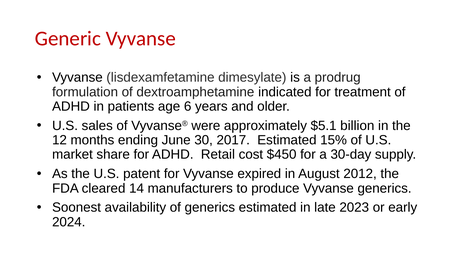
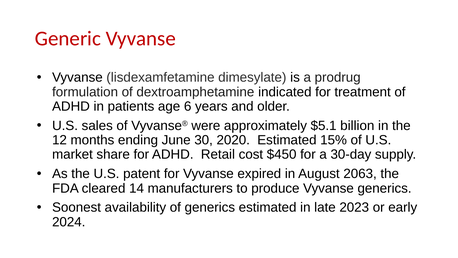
2017: 2017 -> 2020 (233, 140)
2012: 2012 -> 2063 (360, 174)
